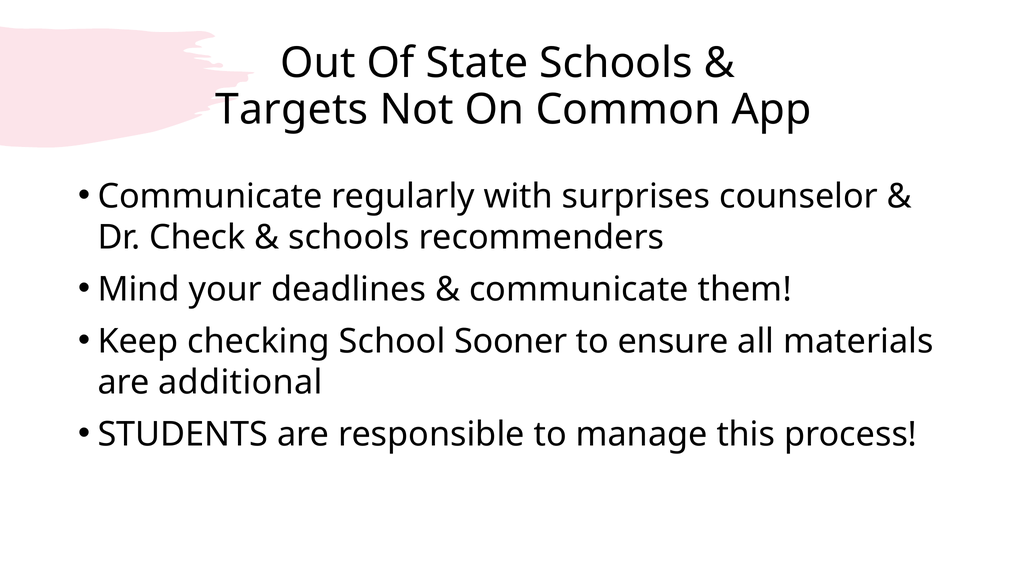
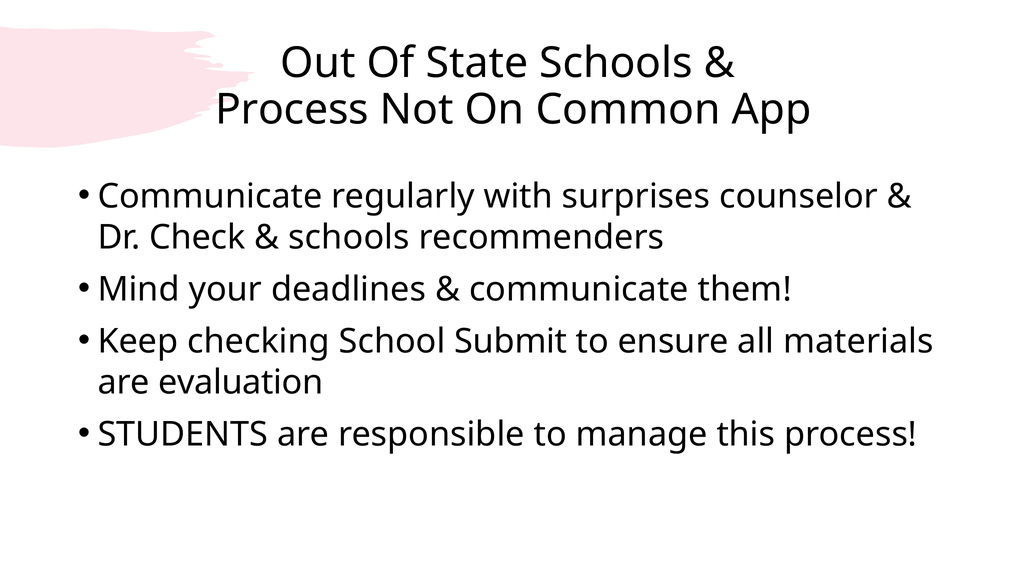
Targets: Targets -> Process (292, 109)
Sooner: Sooner -> Submit (511, 341)
additional: additional -> evaluation (241, 382)
